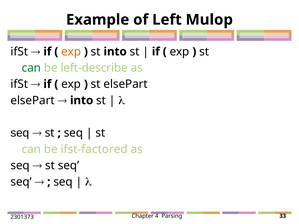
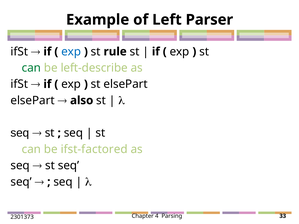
Mulop: Mulop -> Parser (209, 20)
exp colour: orange -> blue (71, 52)
st into: into -> rule (115, 52)
into: into -> also (82, 101)
